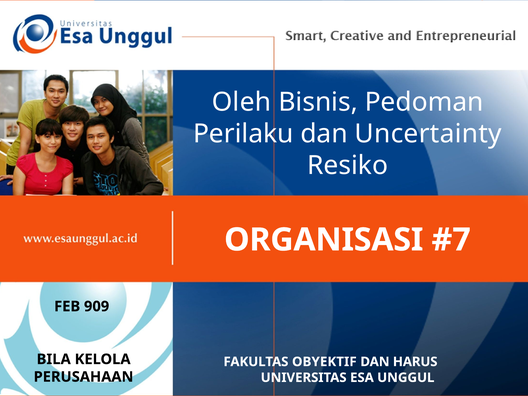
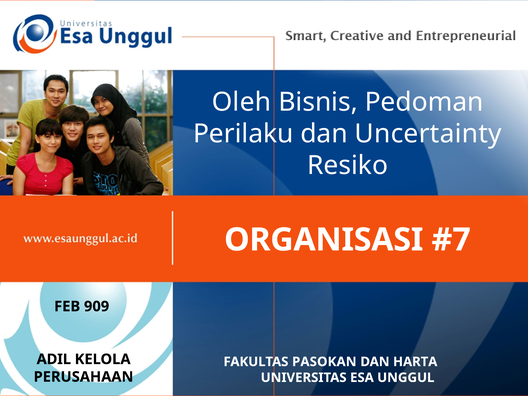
BILA: BILA -> ADIL (54, 359)
OBYEKTIF: OBYEKTIF -> PASOKAN (324, 362)
HARUS: HARUS -> HARTA (415, 362)
